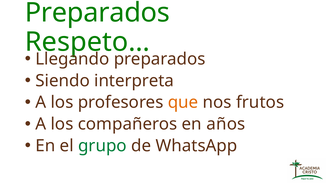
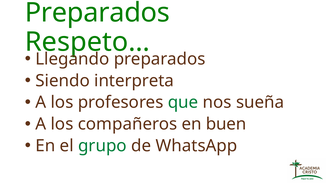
que colour: orange -> green (183, 103)
frutos: frutos -> sueña (260, 103)
años: años -> buen (226, 124)
